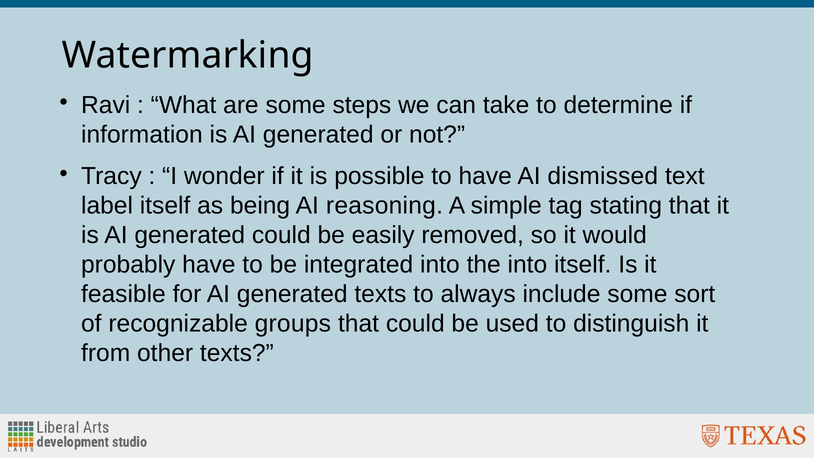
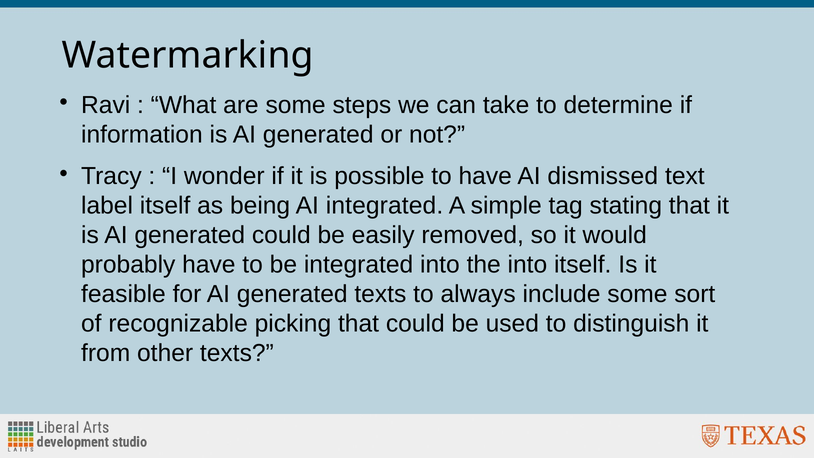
AI reasoning: reasoning -> integrated (385, 206)
groups: groups -> picking (293, 324)
